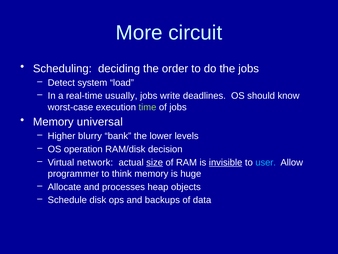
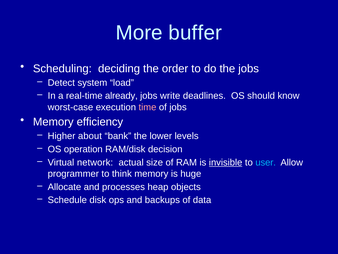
circuit: circuit -> buffer (195, 33)
usually: usually -> already (121, 96)
time colour: light green -> pink (147, 107)
universal: universal -> efficiency (100, 122)
blurry: blurry -> about (90, 136)
size underline: present -> none (155, 162)
